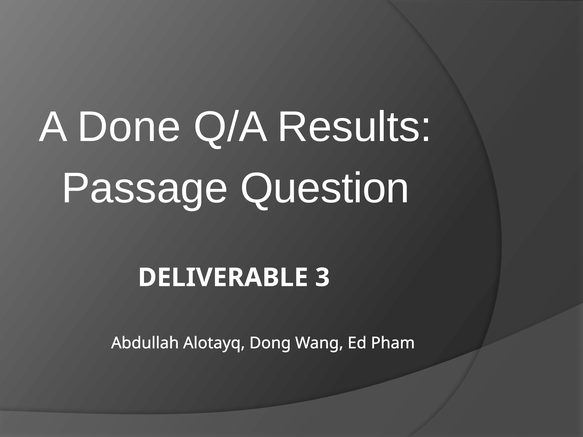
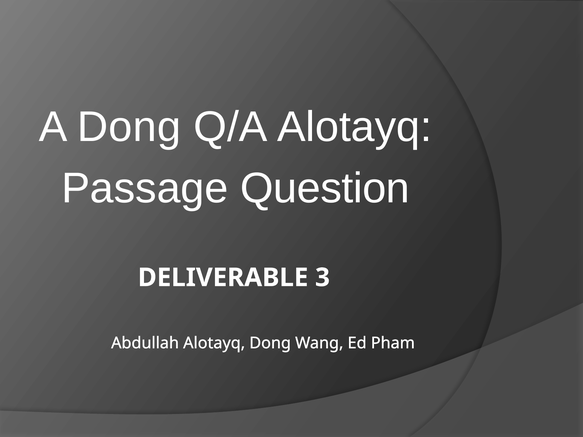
A Done: Done -> Dong (129, 127)
Q/A Results: Results -> Alotayq (355, 127)
